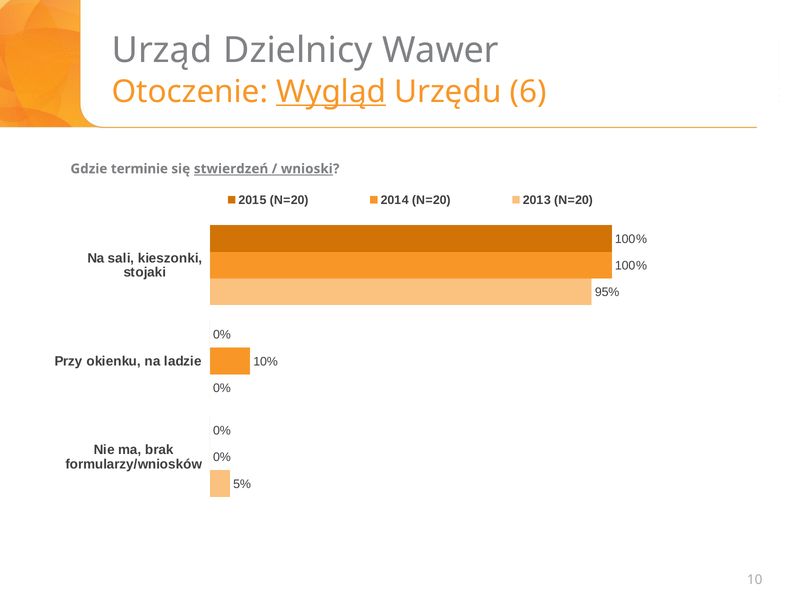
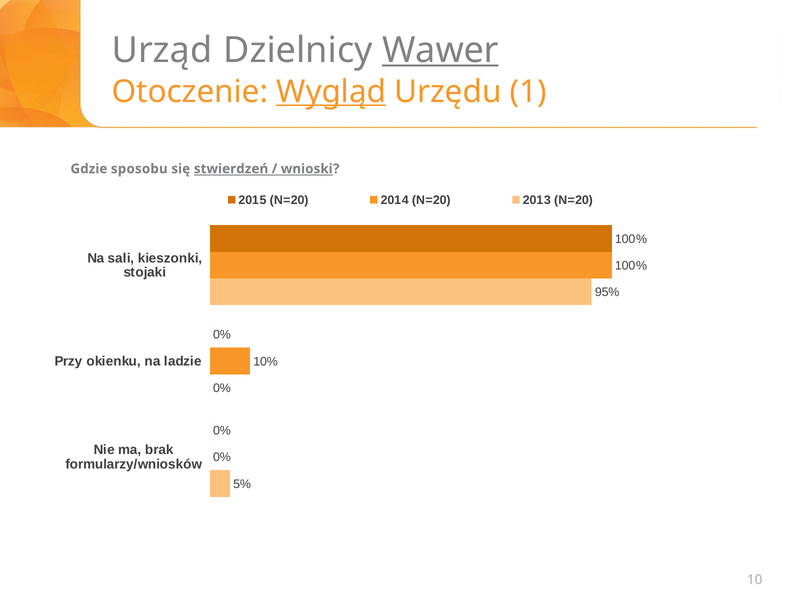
Wawer underline: none -> present (440, 50)
6: 6 -> 1 (528, 92)
terminie: terminie -> sposobu (139, 169)
